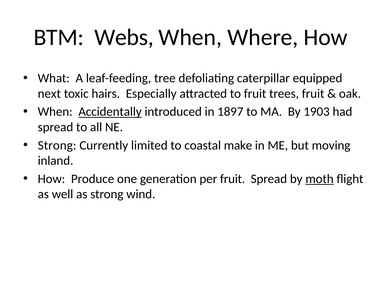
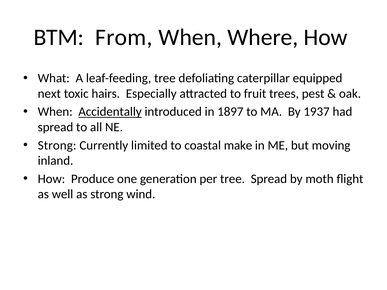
Webs: Webs -> From (124, 37)
trees fruit: fruit -> pest (313, 94)
1903: 1903 -> 1937 (317, 112)
per fruit: fruit -> tree (233, 179)
moth underline: present -> none (320, 179)
